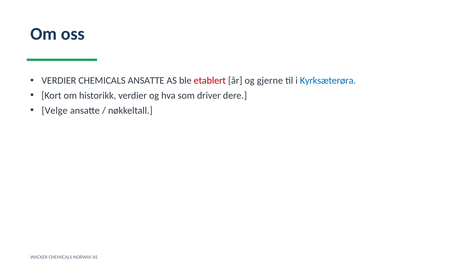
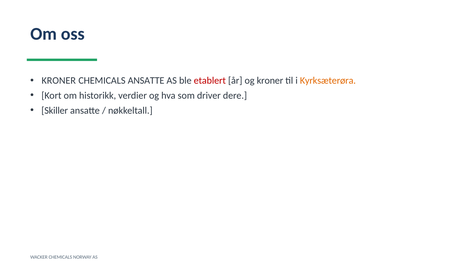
VERDIER: VERDIER -> KRONER (59, 81)
og gjerne: gjerne -> kroner (270, 81)
Kyrksæterøra colour: blue -> orange (328, 81)
Velge: Velge -> Skiller (55, 110)
